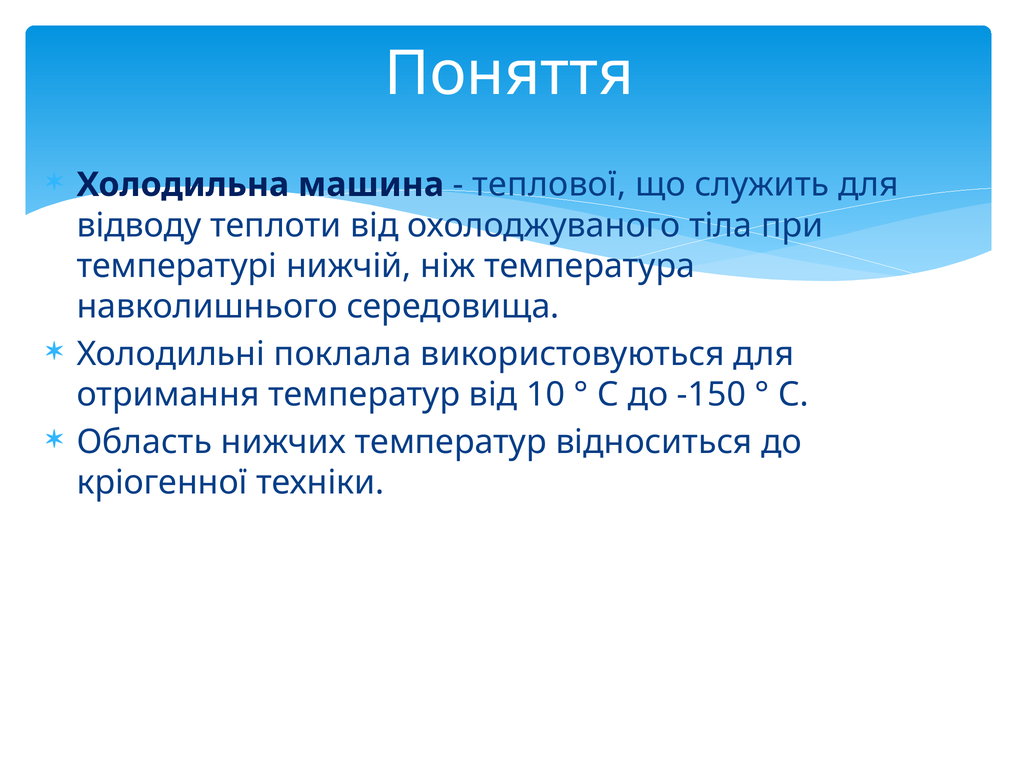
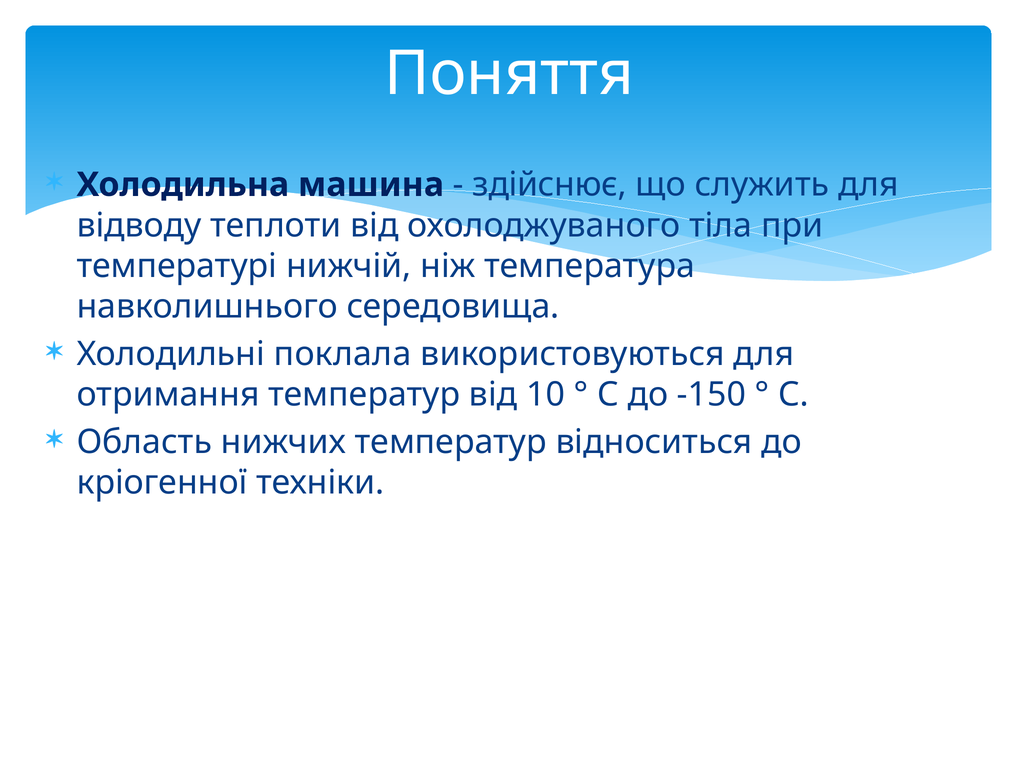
теплової: теплової -> здійснює (550, 185)
